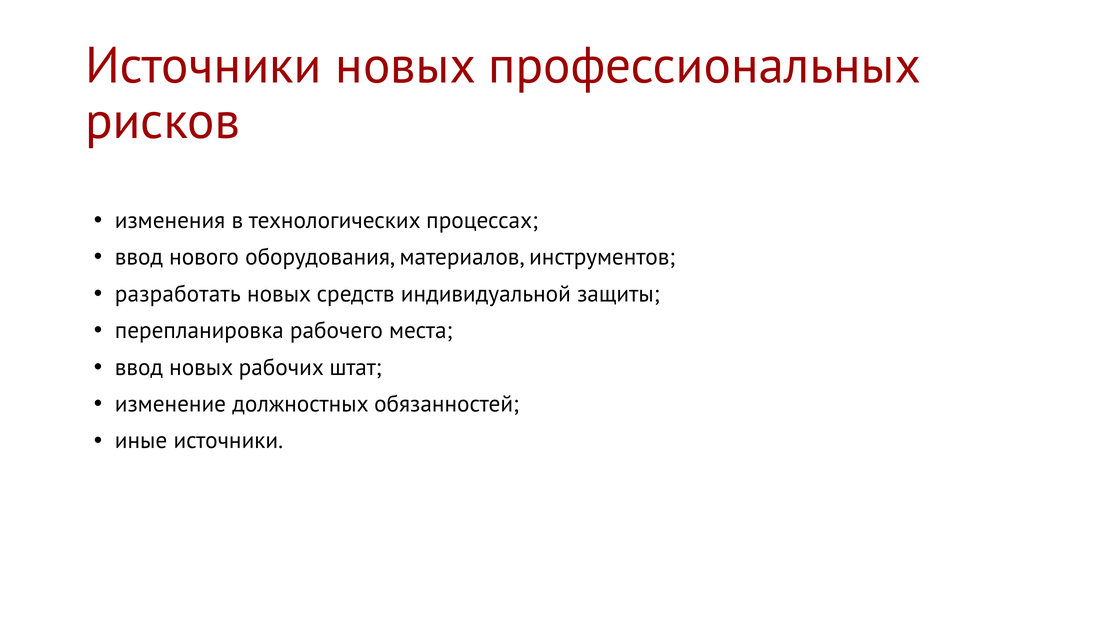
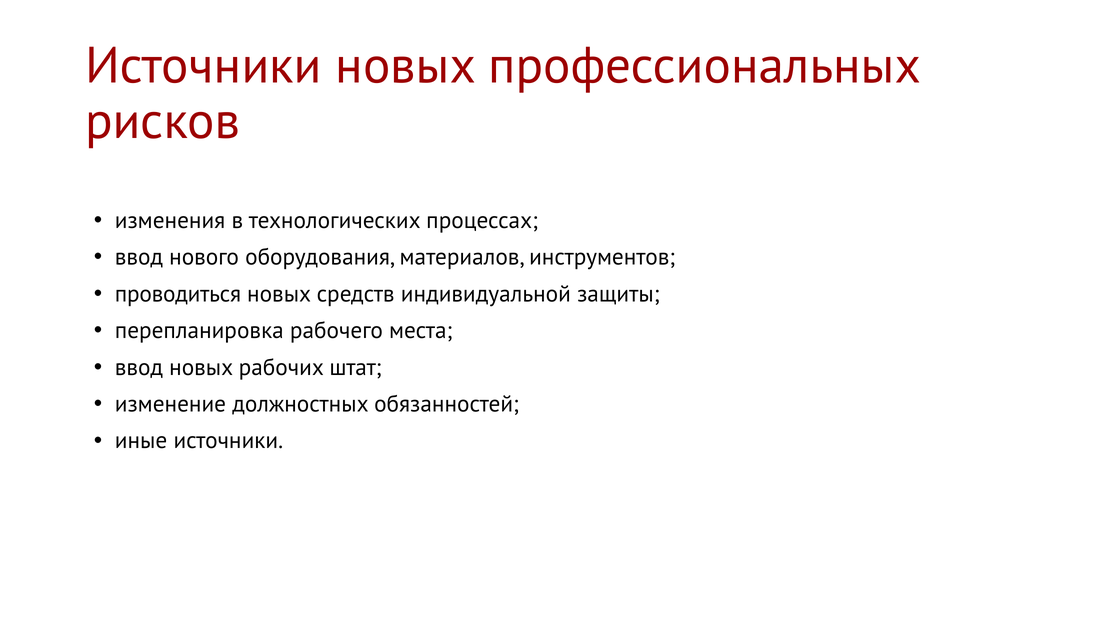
разработать: разработать -> проводиться (178, 294)
